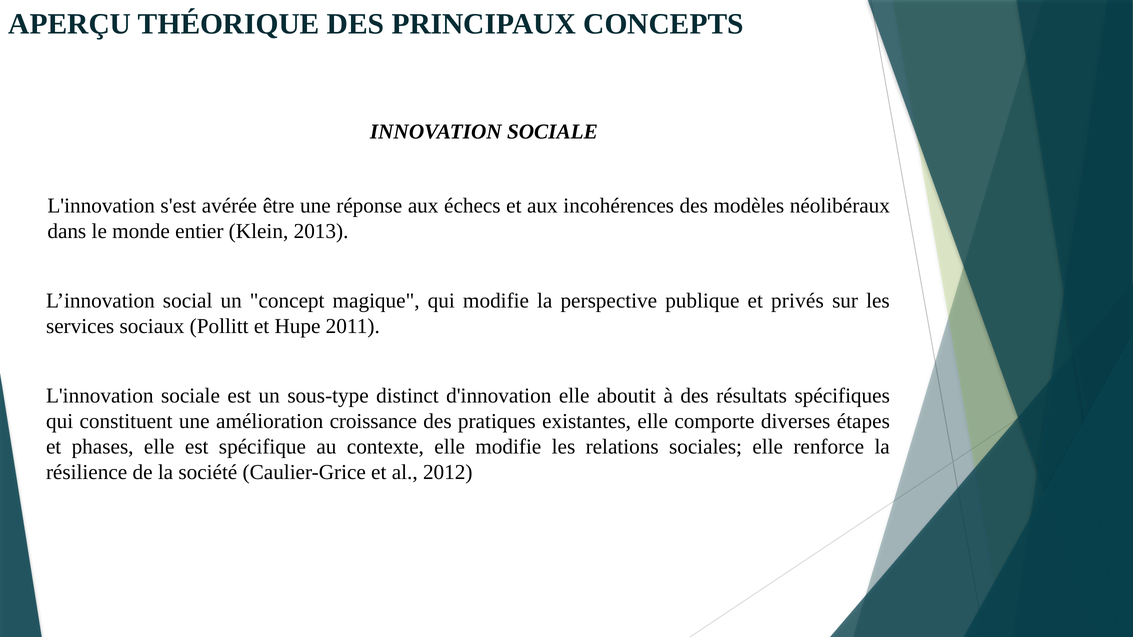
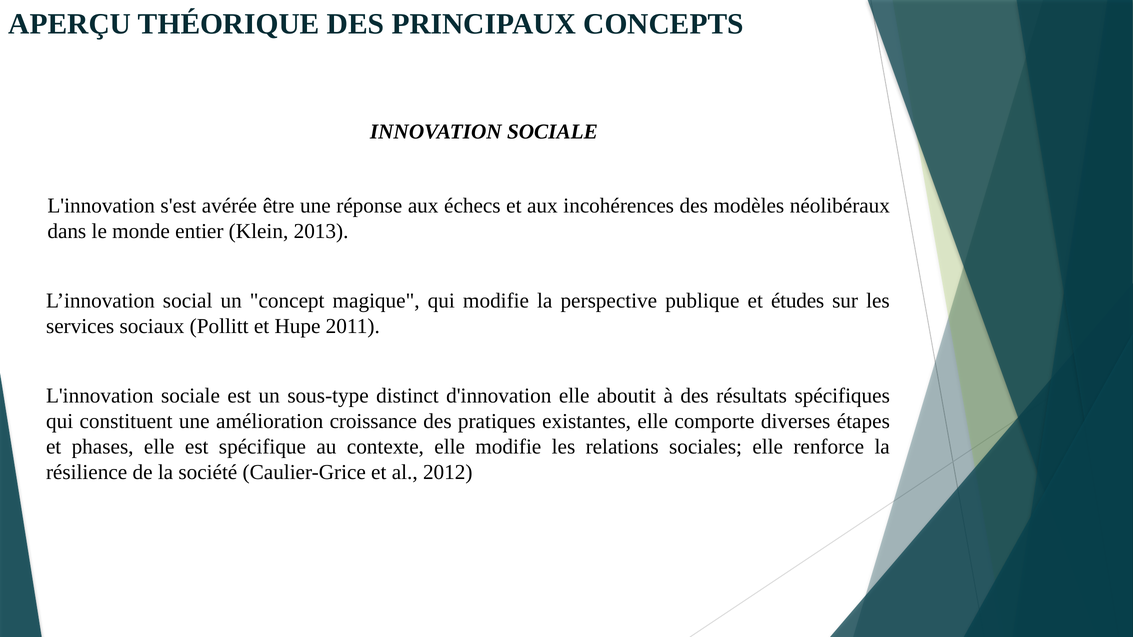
privés: privés -> études (798, 301)
